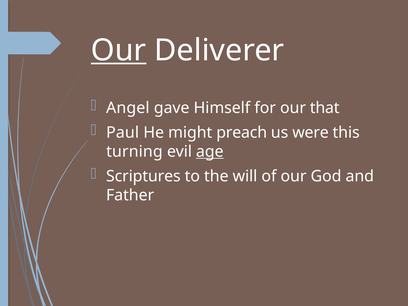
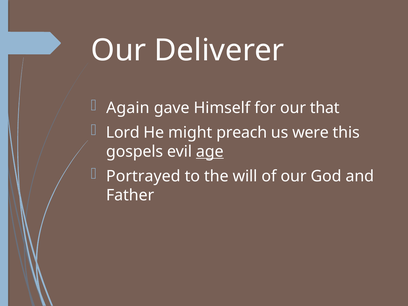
Our underline: present -> none (119, 50)
Angel: Angel -> Again (128, 108)
Paul: Paul -> Lord (123, 133)
turning: turning -> gospels (135, 152)
Scriptures: Scriptures -> Portrayed (143, 176)
